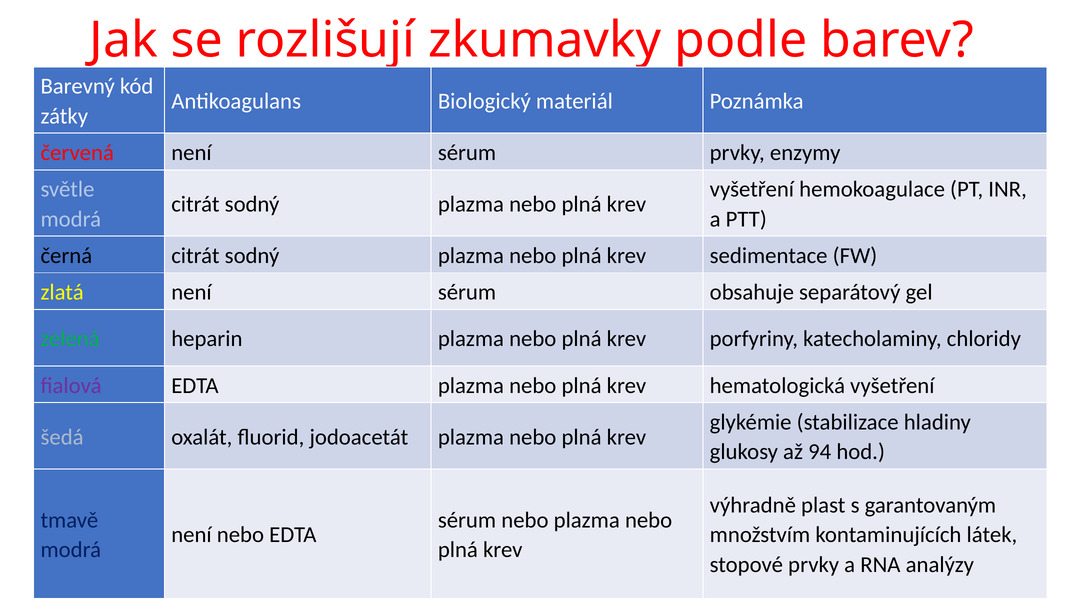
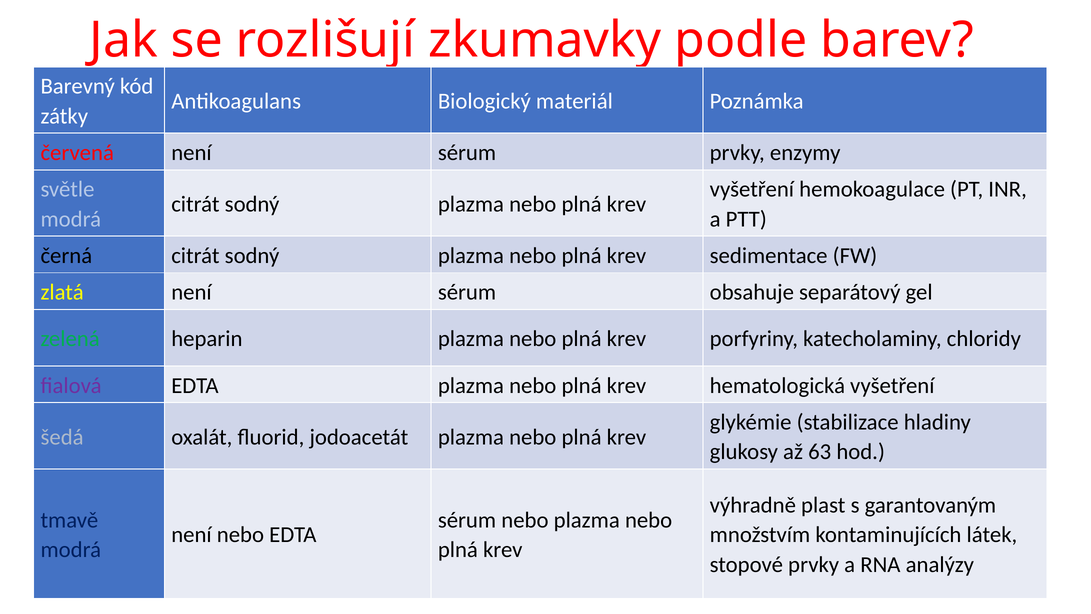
94: 94 -> 63 (820, 452)
